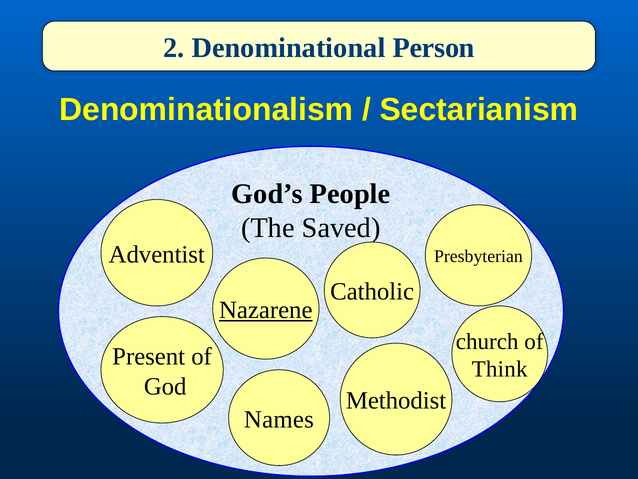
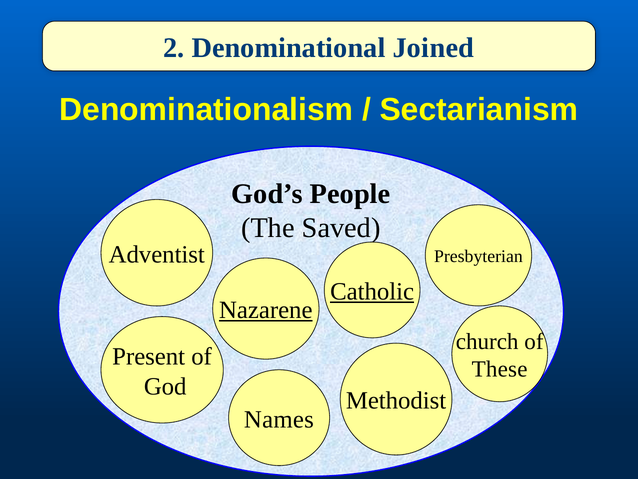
Person: Person -> Joined (433, 48)
Catholic underline: none -> present (372, 291)
Think: Think -> These (500, 369)
